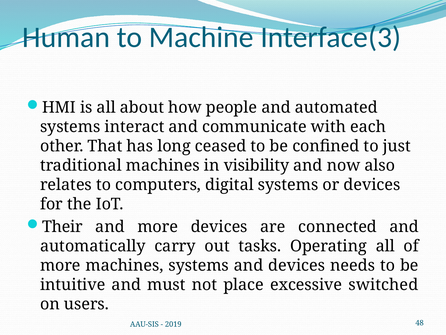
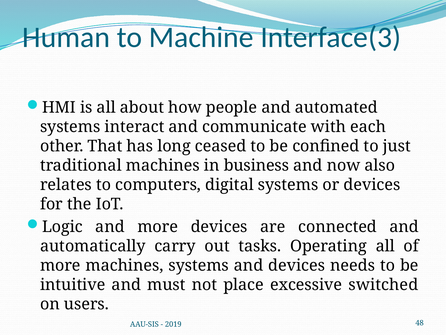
visibility: visibility -> business (256, 165)
Their: Their -> Logic (62, 227)
